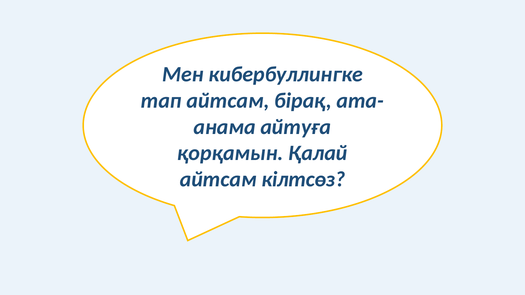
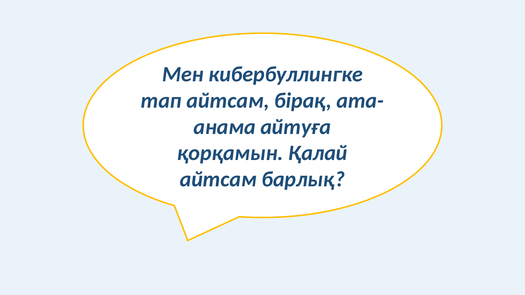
кілтсөз: кілтсөз -> барлық (303, 180)
